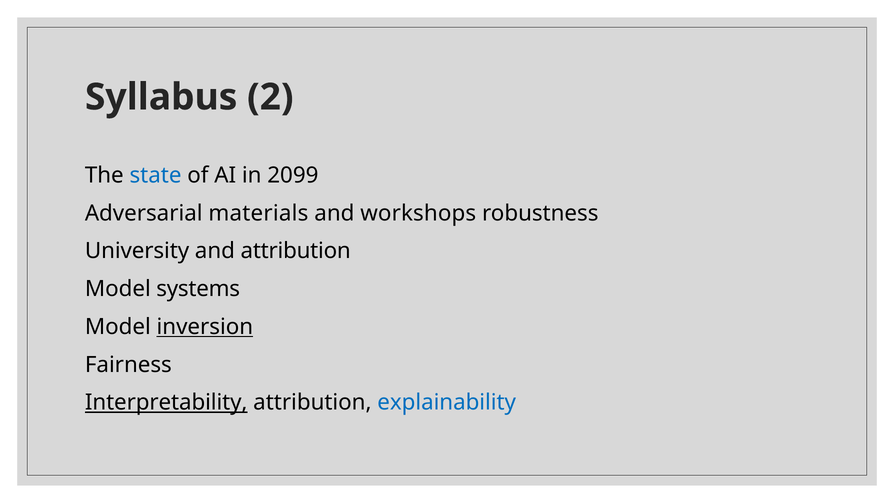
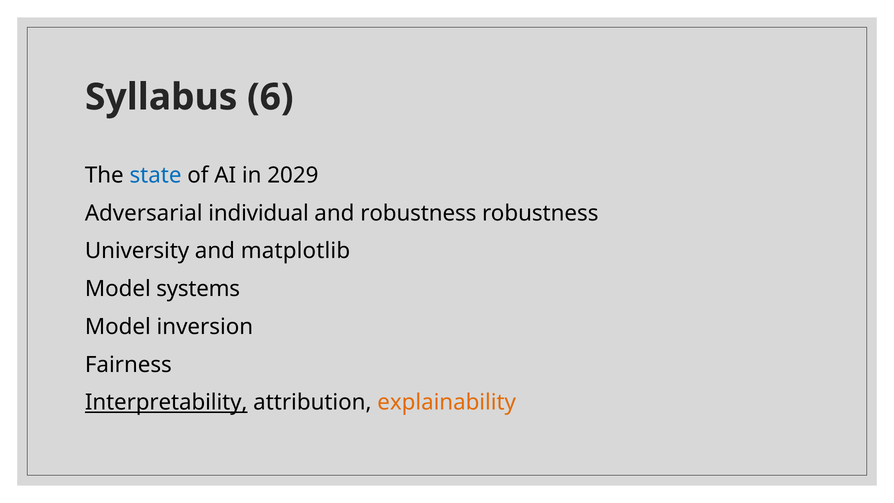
2: 2 -> 6 (270, 97)
2099: 2099 -> 2029 (293, 175)
materials: materials -> individual (259, 213)
and workshops: workshops -> robustness (418, 213)
and attribution: attribution -> matplotlib (295, 251)
inversion underline: present -> none (205, 327)
explainability colour: blue -> orange (447, 402)
